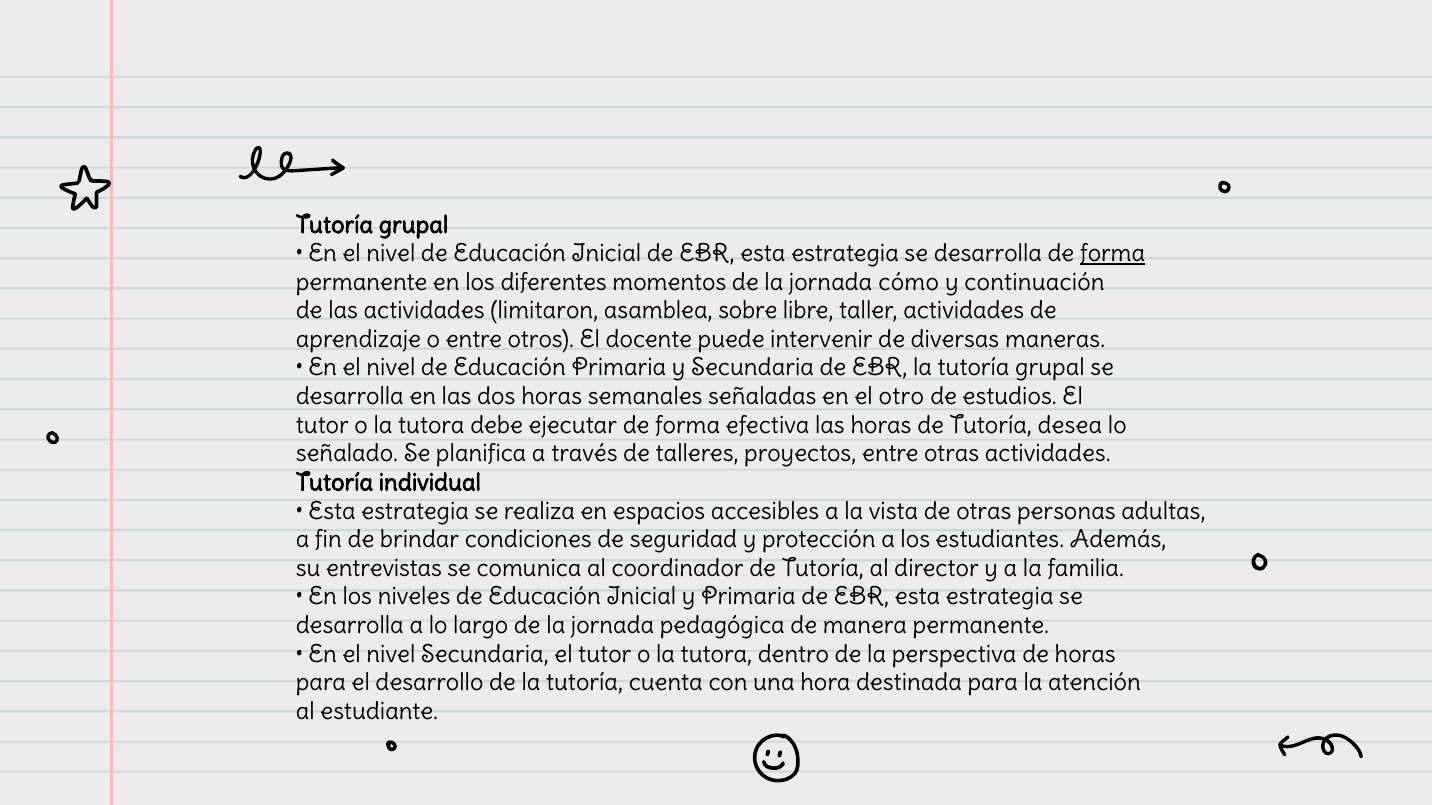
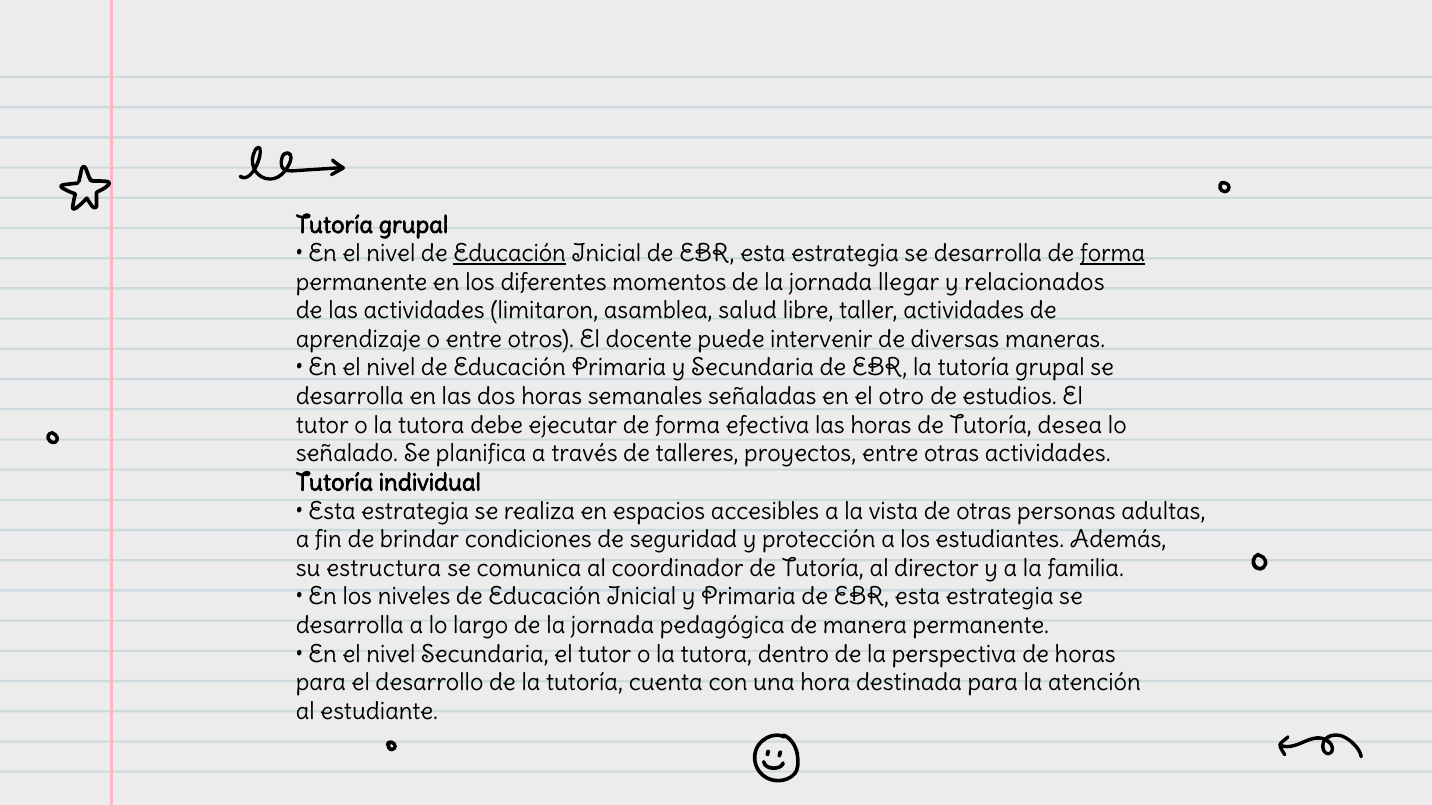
Educación underline: none -> present (510, 254)
cómo: cómo -> llegar (909, 282)
continuación: continuación -> relacionados (1035, 282)
sobre: sobre -> salud (748, 311)
entrevistas: entrevistas -> estructura (384, 569)
